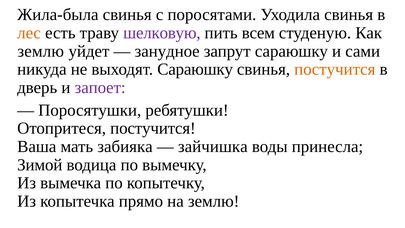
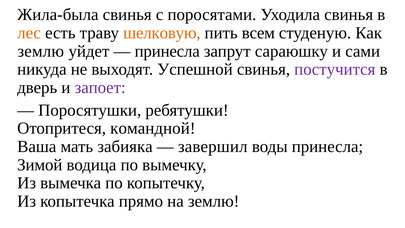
шелковую colour: purple -> orange (162, 33)
занудное: занудное -> принесла (167, 51)
выходят Сараюшку: Сараюшку -> Успешной (195, 69)
постучится colour: orange -> purple (335, 69)
Отопритеся постучится: постучится -> командной (153, 128)
зайчишка: зайчишка -> завершил (213, 146)
